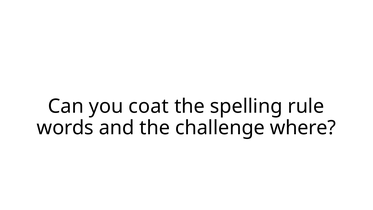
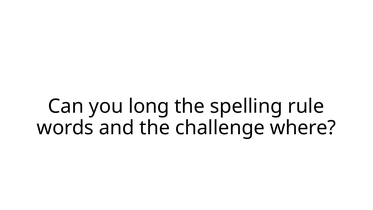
coat: coat -> long (149, 106)
